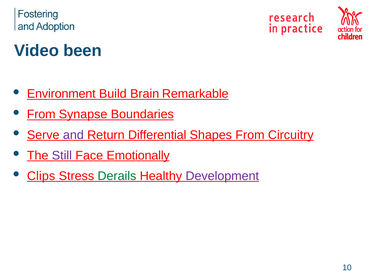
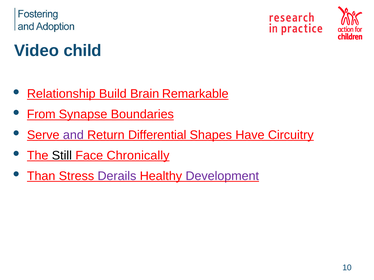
been: been -> child (83, 51)
Environment: Environment -> Relationship (61, 94)
Shapes From: From -> Have (250, 135)
Still colour: purple -> black (62, 156)
Emotionally: Emotionally -> Chronically (138, 156)
Clips: Clips -> Than (41, 176)
Derails colour: green -> purple (117, 176)
